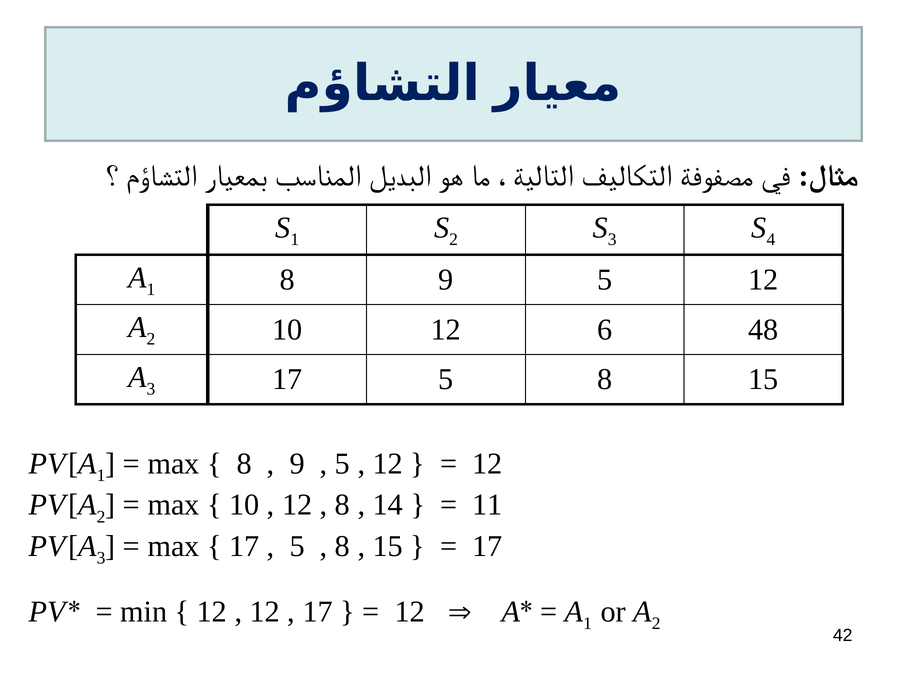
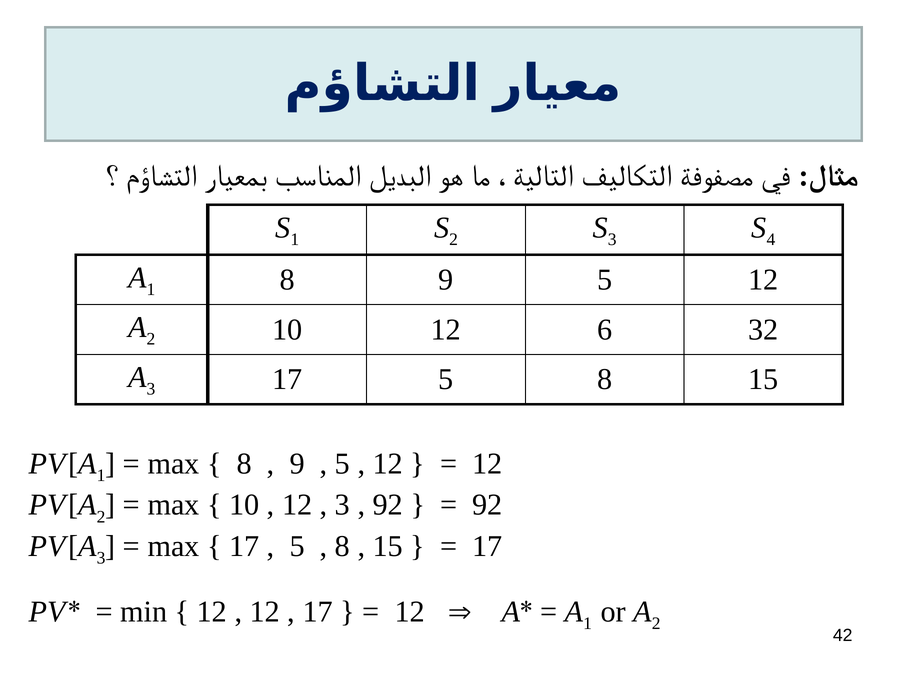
48: 48 -> 32 (763, 330)
8: 8 -> 3 (343, 505)
14: 14 -> 92 (388, 505)
11: 11 -> 92 (487, 505)
